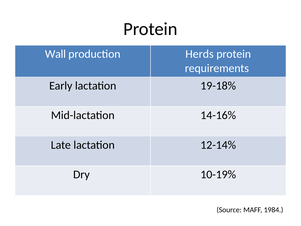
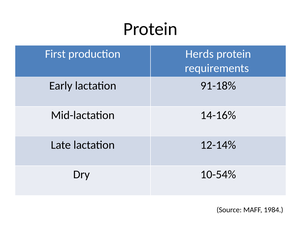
Wall: Wall -> First (55, 54)
19-18%: 19-18% -> 91-18% (218, 86)
10-19%: 10-19% -> 10-54% (218, 174)
